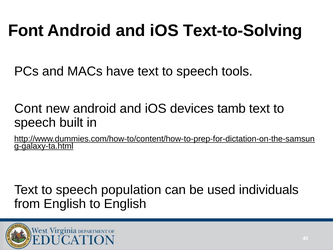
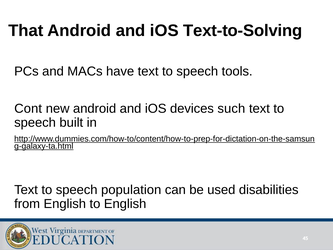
Font: Font -> That (26, 31)
tamb: tamb -> such (231, 109)
individuals: individuals -> disabilities (269, 190)
